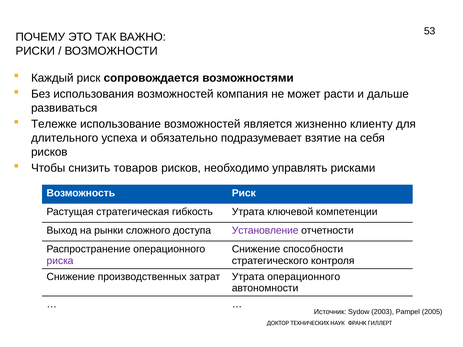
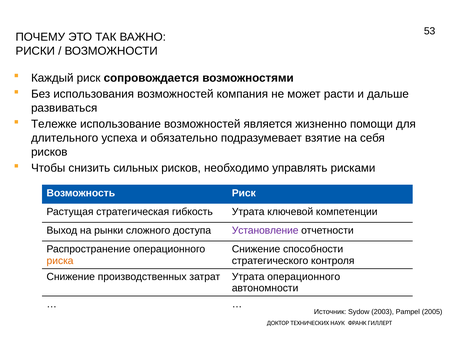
клиенту: клиенту -> помощи (371, 124)
товаров: товаров -> сильных (136, 168)
риска colour: purple -> orange (60, 261)
